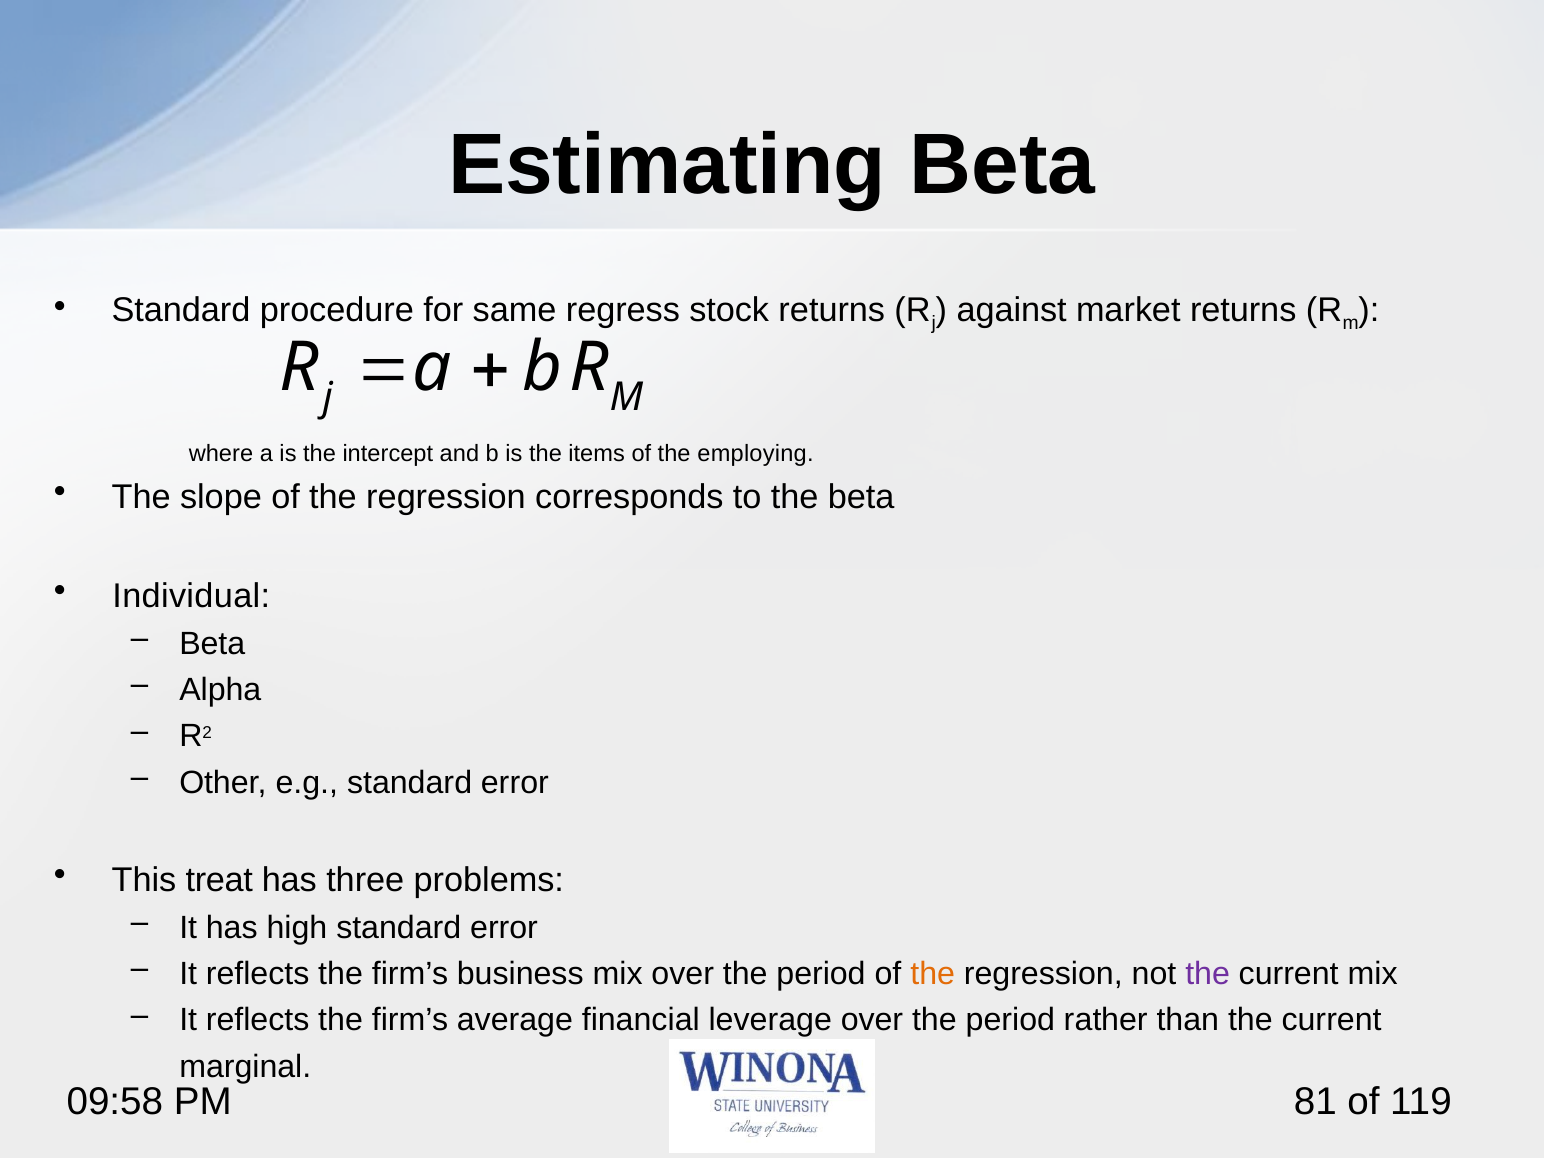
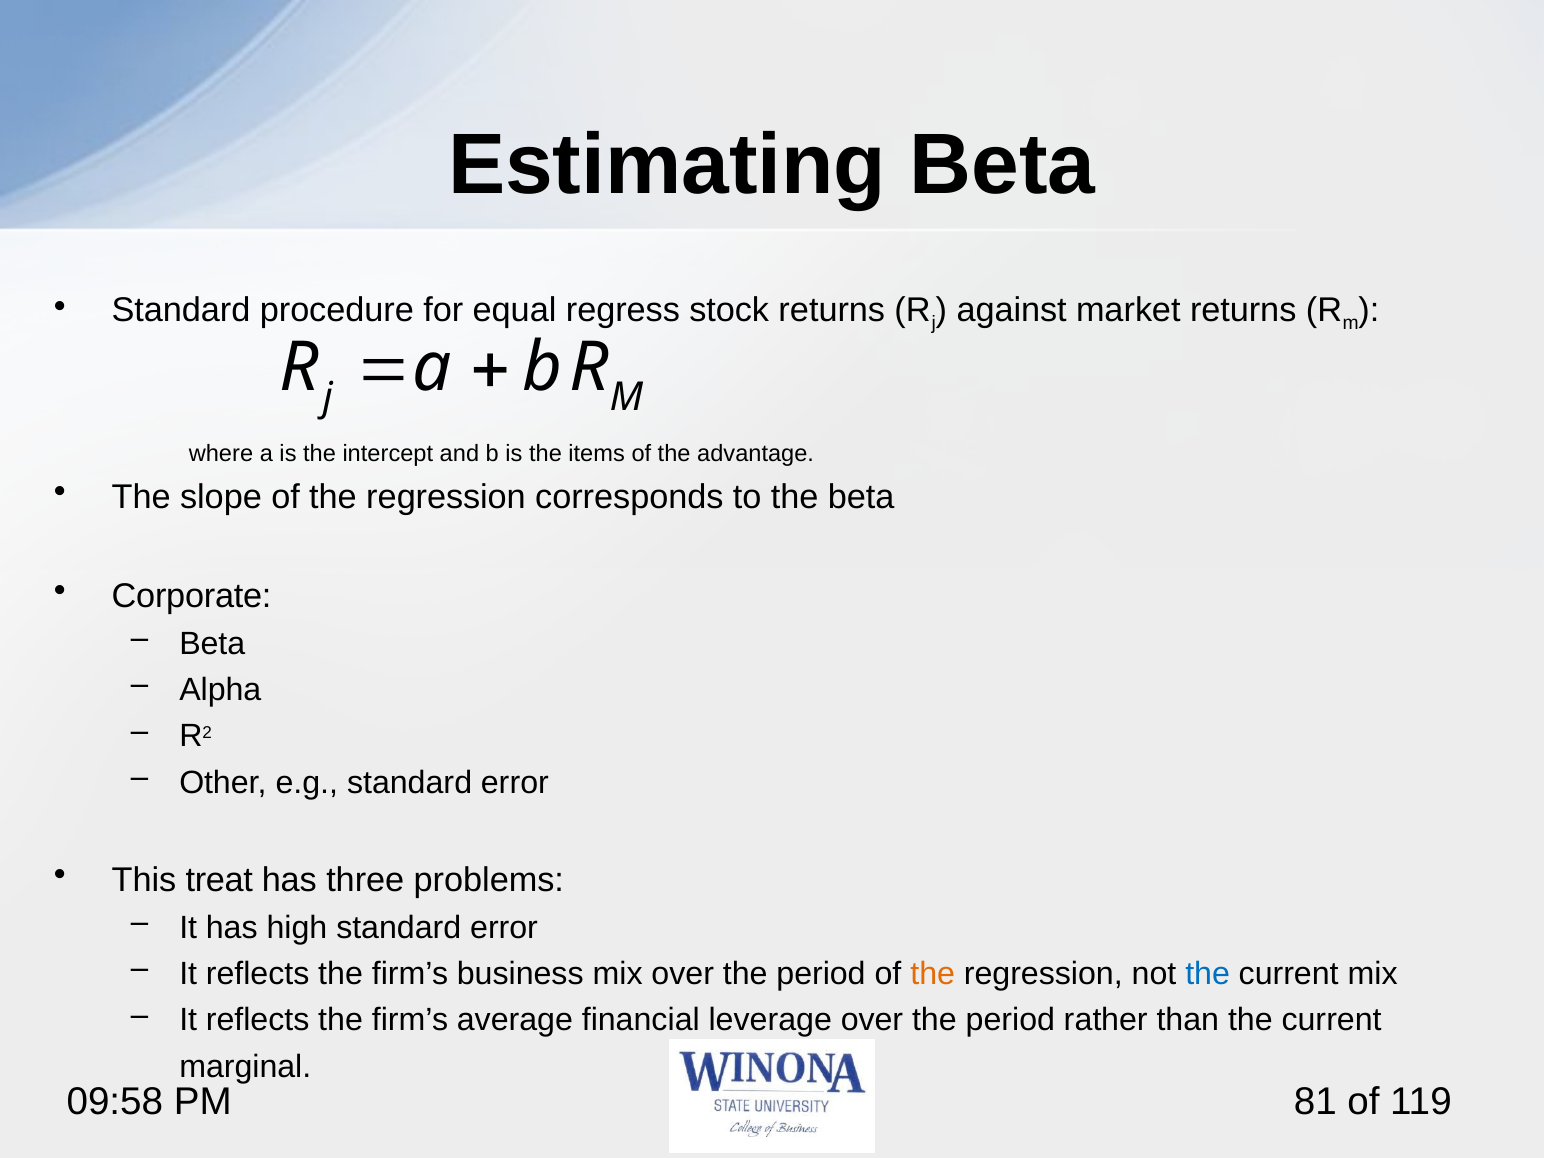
same: same -> equal (515, 310)
employing: employing -> advantage (756, 454)
Individual: Individual -> Corporate (192, 596)
the colour: purple -> blue (1208, 974)
